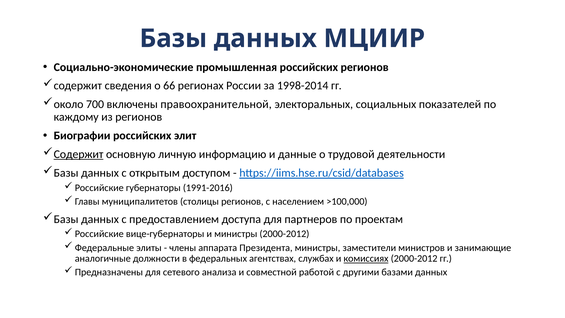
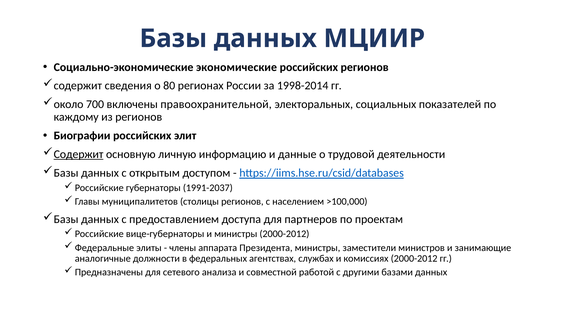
промышленная: промышленная -> экономические (237, 67)
66: 66 -> 80 (169, 86)
1991-2016: 1991-2016 -> 1991-2037 (208, 188)
комиссиях underline: present -> none (366, 258)
